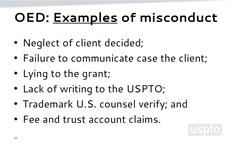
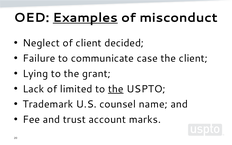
writing: writing -> limited (76, 89)
the underline: none -> present (116, 89)
verify: verify -> name (153, 104)
claims: claims -> marks (145, 120)
